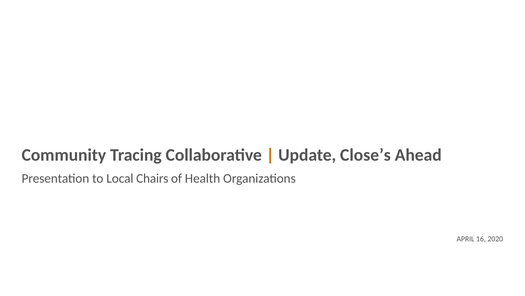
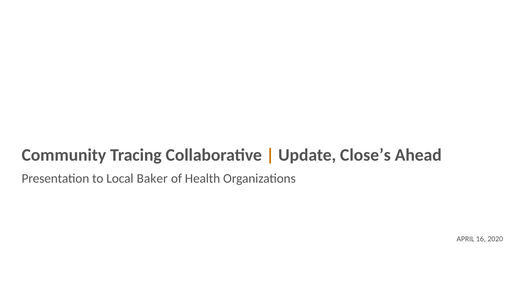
Chairs: Chairs -> Baker (152, 178)
